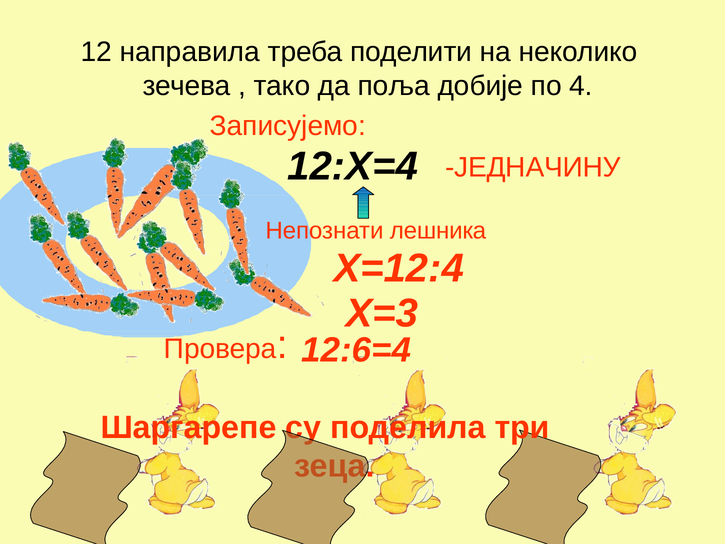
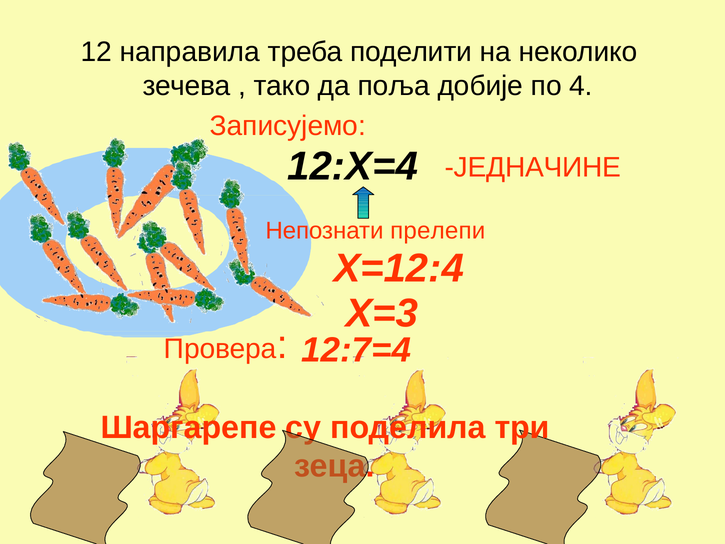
ЈЕДНАЧИНУ: ЈЕДНАЧИНУ -> ЈЕДНАЧИНЕ (533, 167)
лешника: лешника -> прелепи (438, 230)
12:6=4: 12:6=4 -> 12:7=4 (356, 350)
